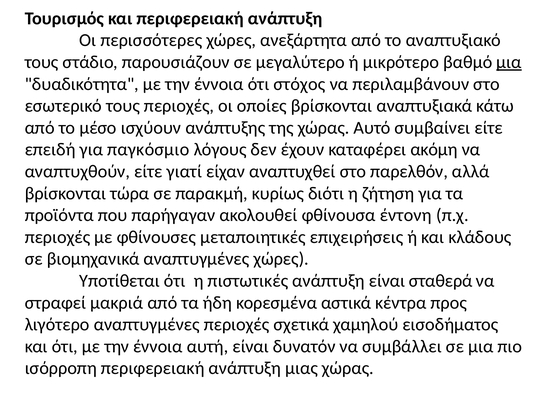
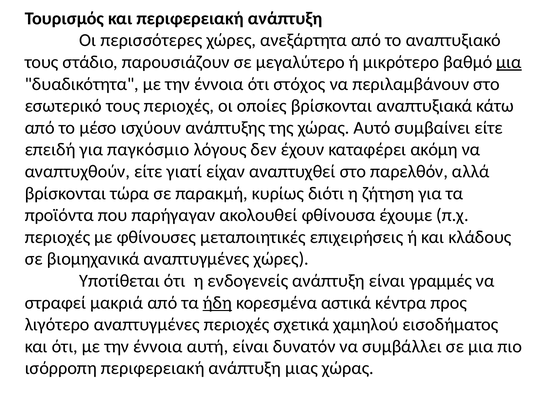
έντονη: έντονη -> έχουμε (406, 215)
πιστωτικές: πιστωτικές -> ενδογενείς (248, 280)
σταθερά: σταθερά -> γραμμές (441, 280)
ήδη underline: none -> present (217, 302)
